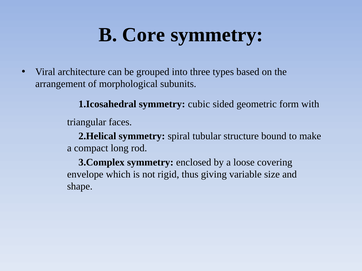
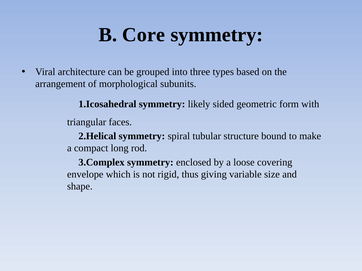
cubic: cubic -> likely (199, 104)
